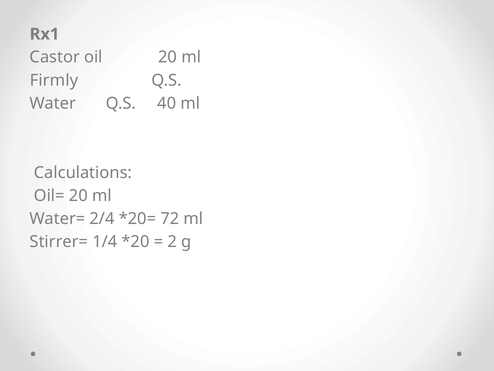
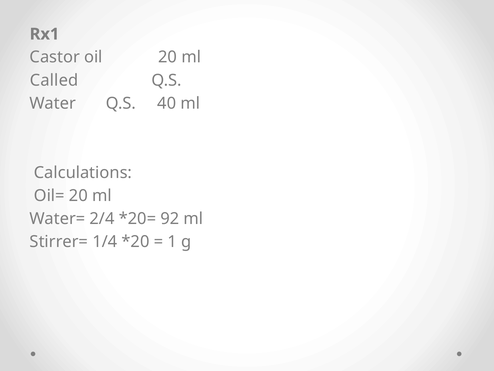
Firmly: Firmly -> Called (54, 80)
72: 72 -> 92 (170, 218)
2: 2 -> 1 (172, 242)
